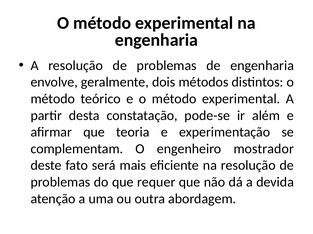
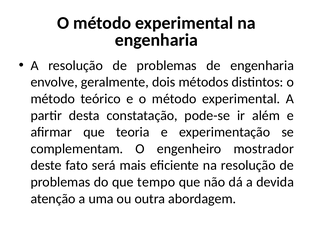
requer: requer -> tempo (156, 183)
